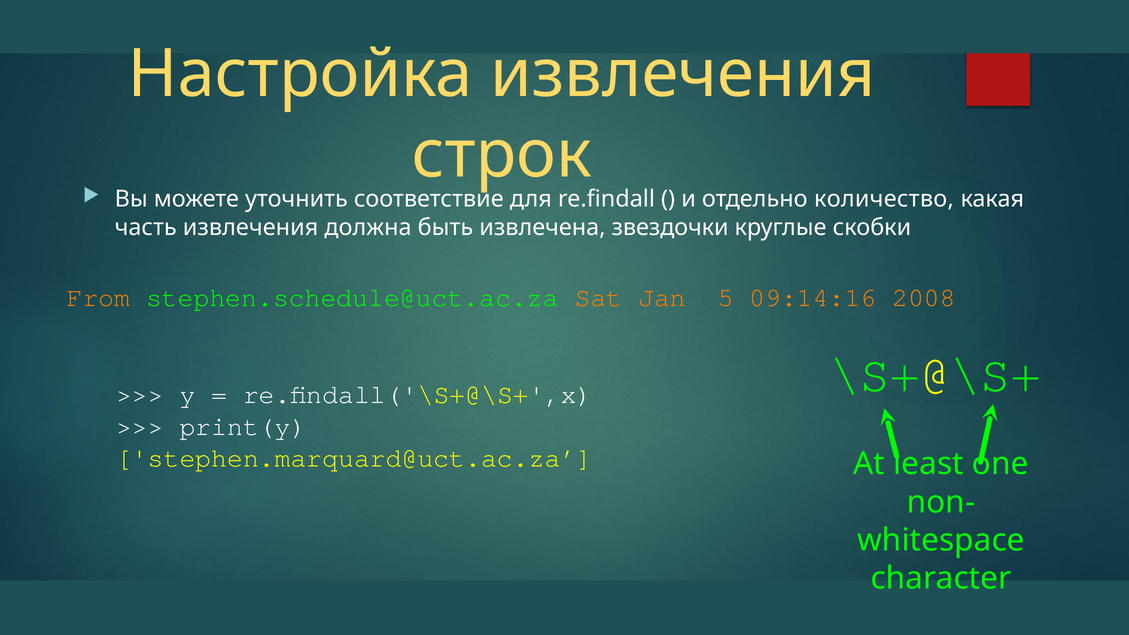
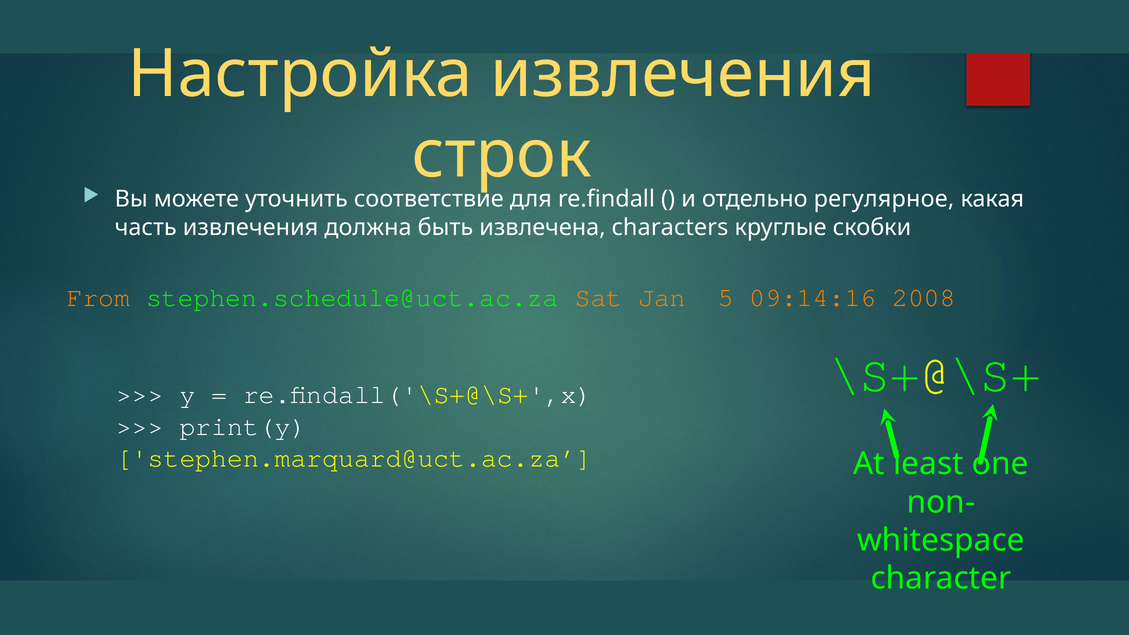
количество: количество -> регулярное (884, 199)
звездочки: звездочки -> characters (670, 227)
